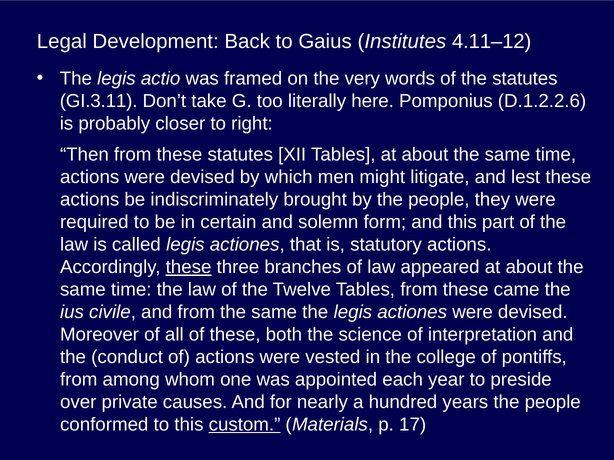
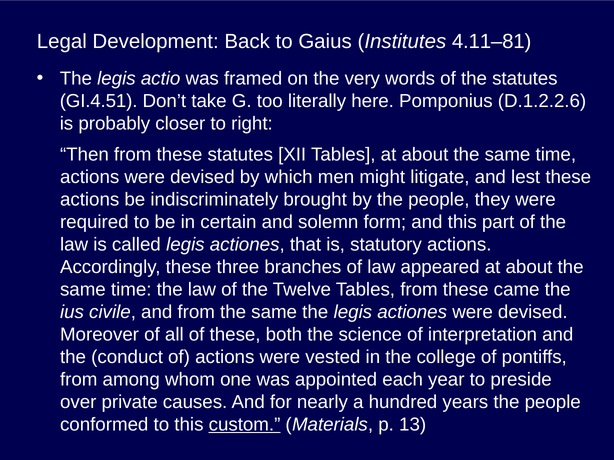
4.11–12: 4.11–12 -> 4.11–81 (492, 42)
GI.3.11: GI.3.11 -> GI.4.51 (99, 101)
these underline: present -> none (189, 267)
17: 17 -> 13 (413, 425)
